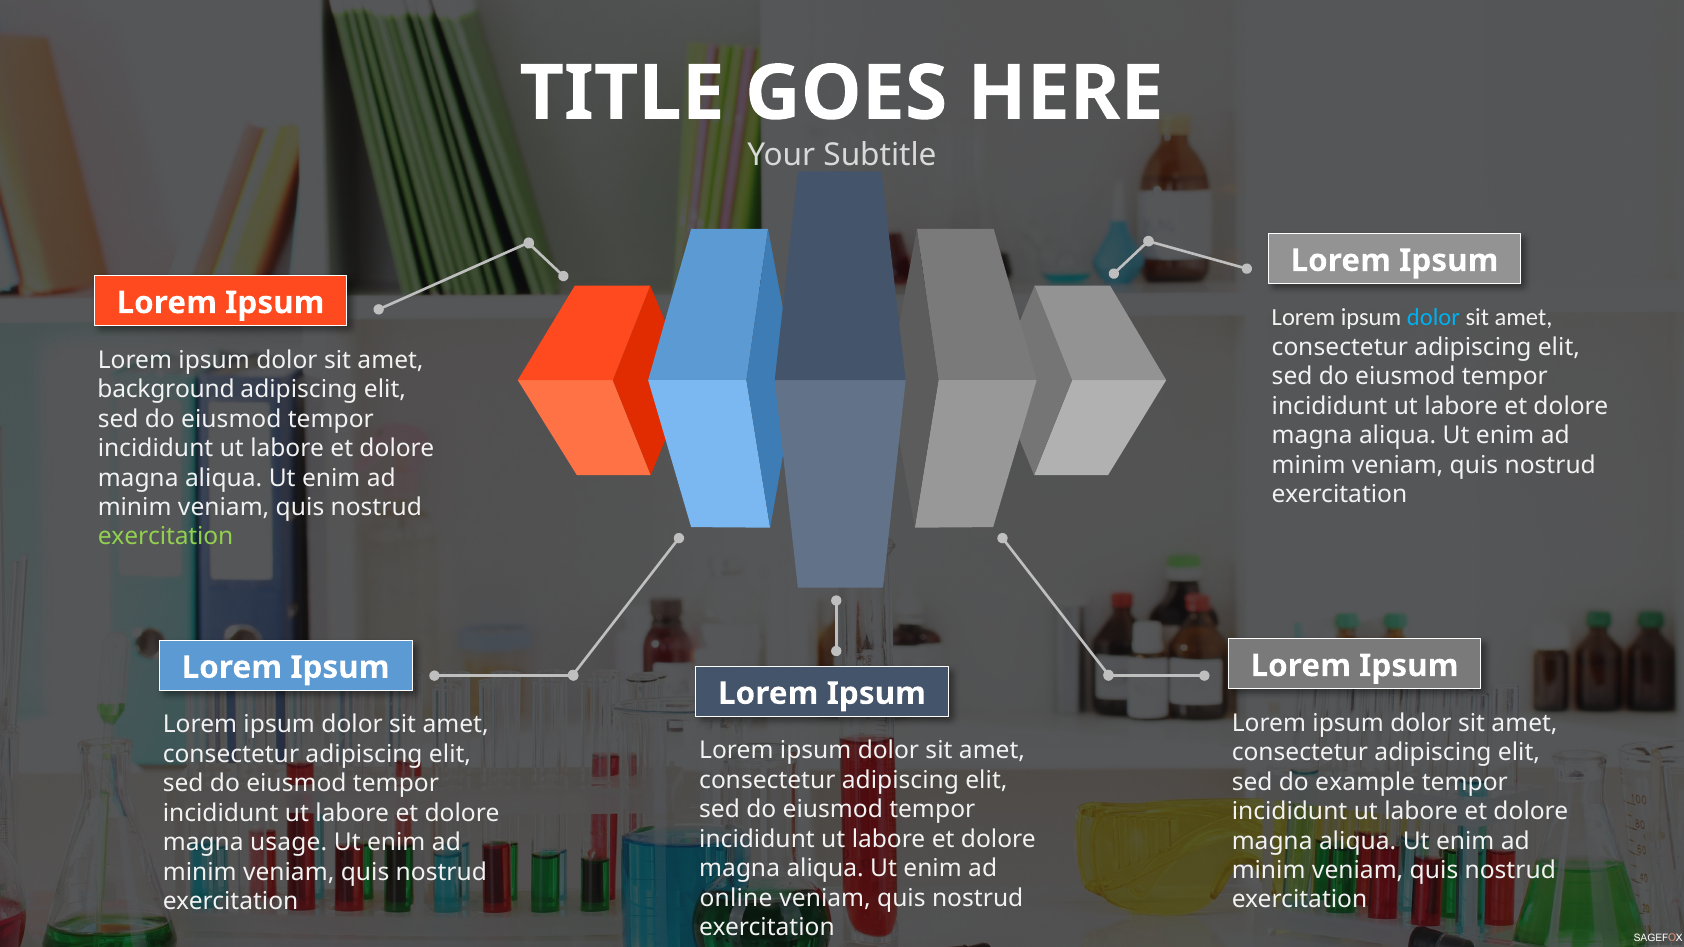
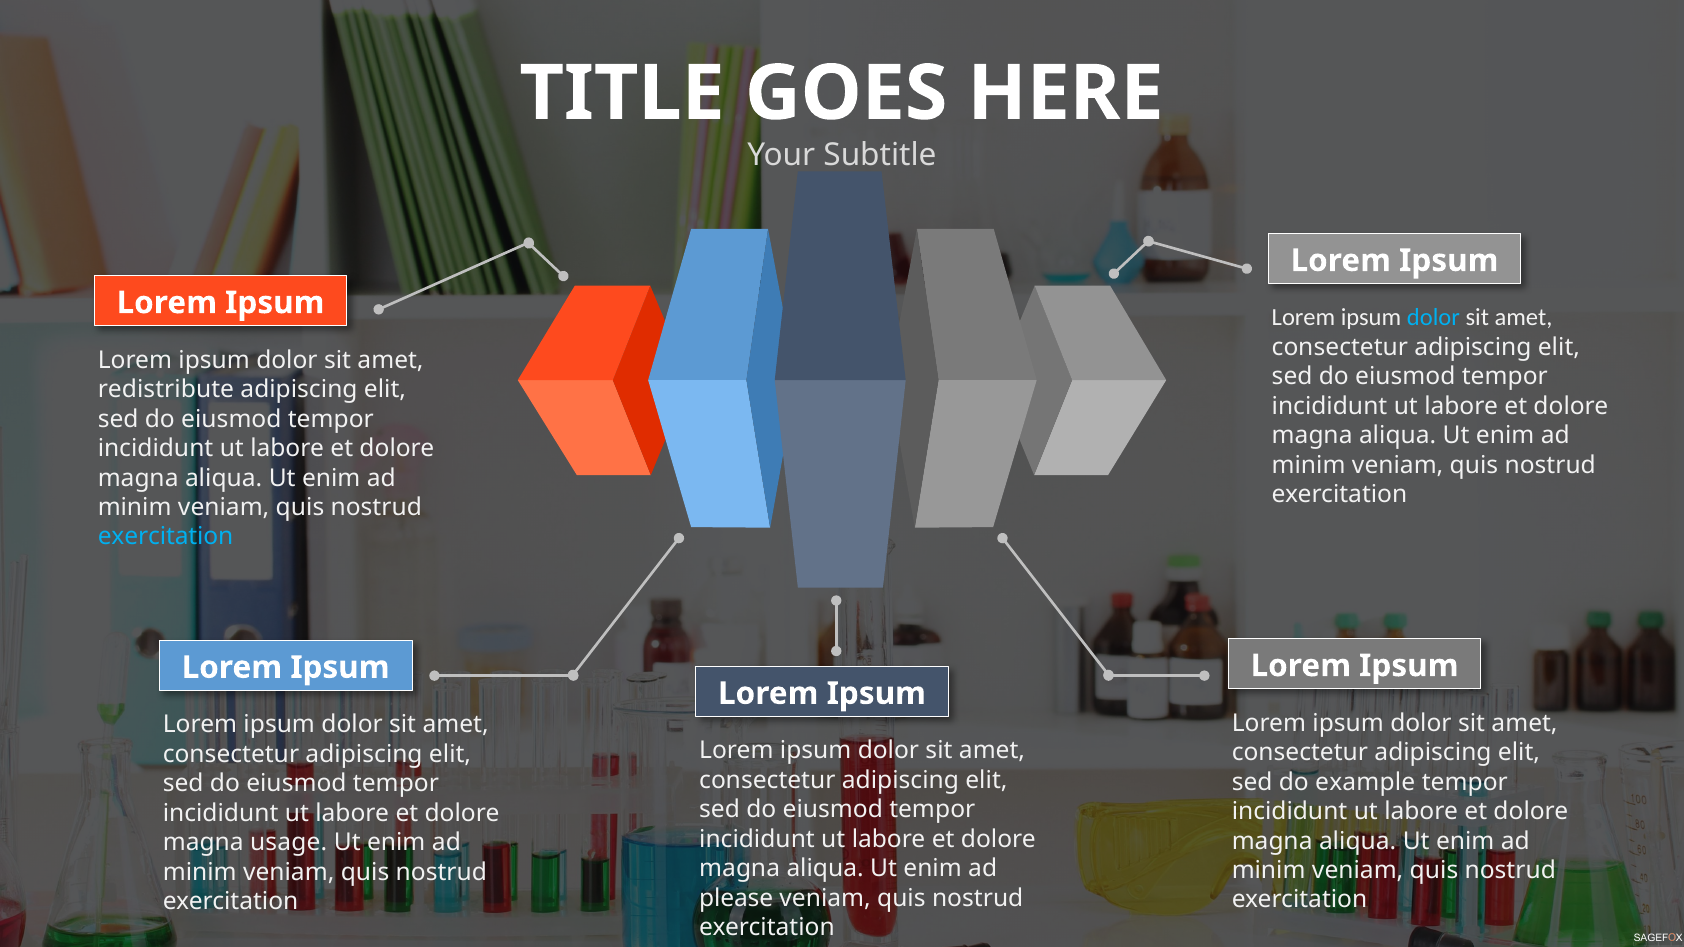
background: background -> redistribute (166, 390)
exercitation colour: light green -> light blue (166, 537)
online: online -> please (736, 898)
